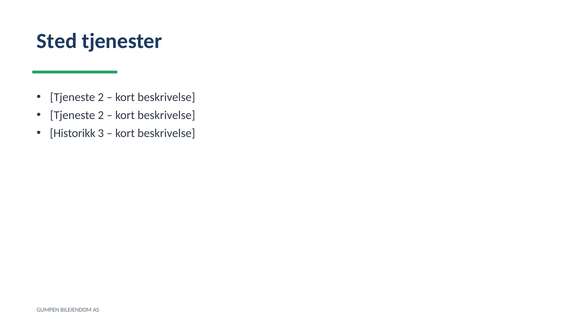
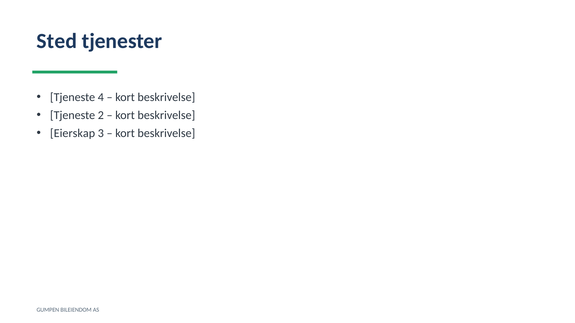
2: 2 -> 4 (101, 97)
Historikk: Historikk -> Eierskap (73, 133)
